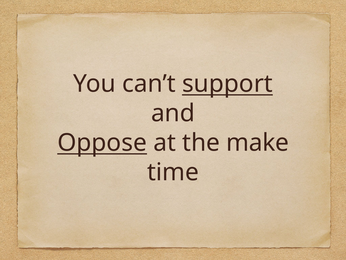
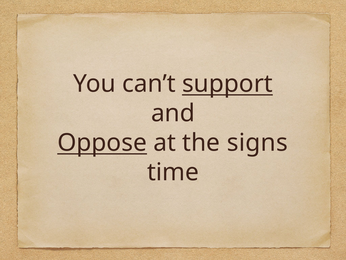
make: make -> signs (257, 142)
